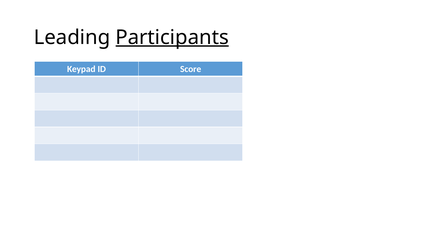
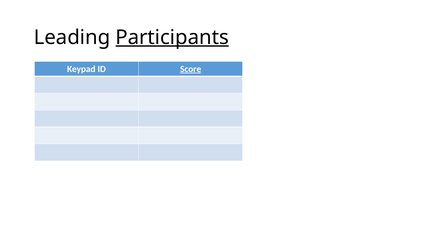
Score underline: none -> present (191, 69)
